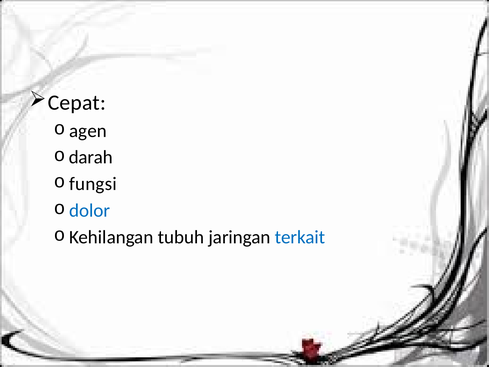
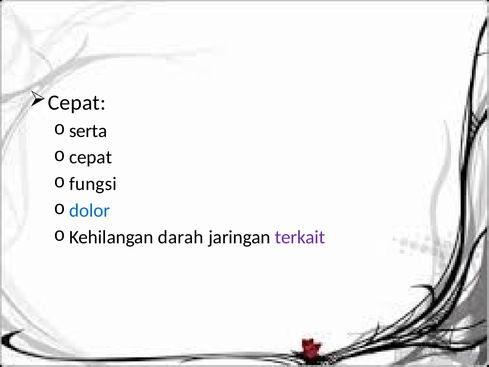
agen: agen -> serta (88, 131)
darah: darah -> cepat (91, 157)
tubuh: tubuh -> darah (181, 237)
terkait colour: blue -> purple (300, 237)
